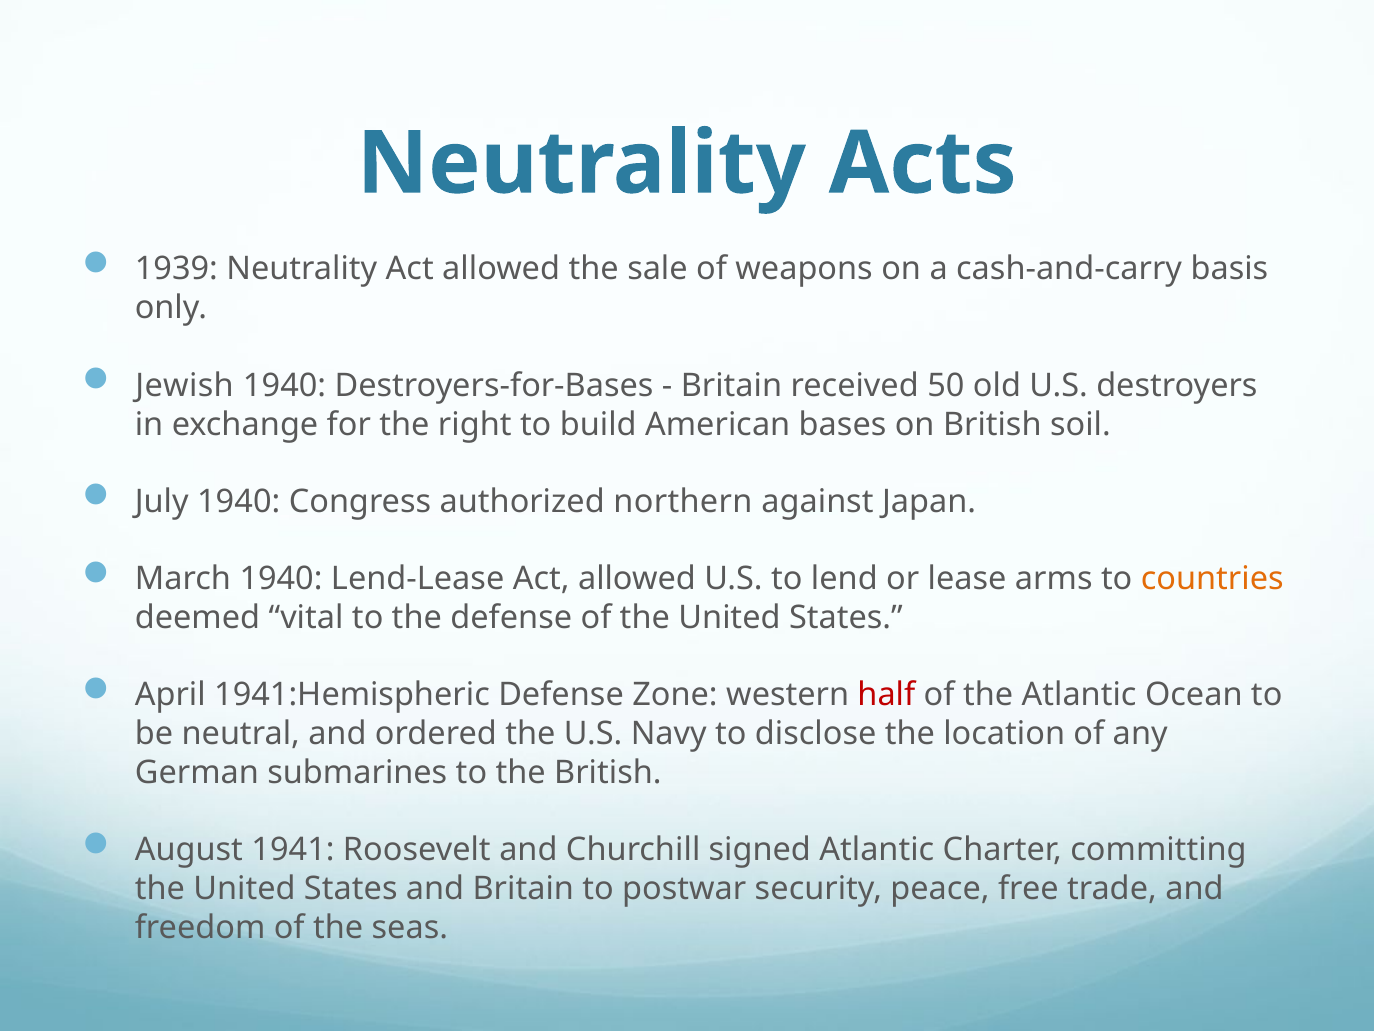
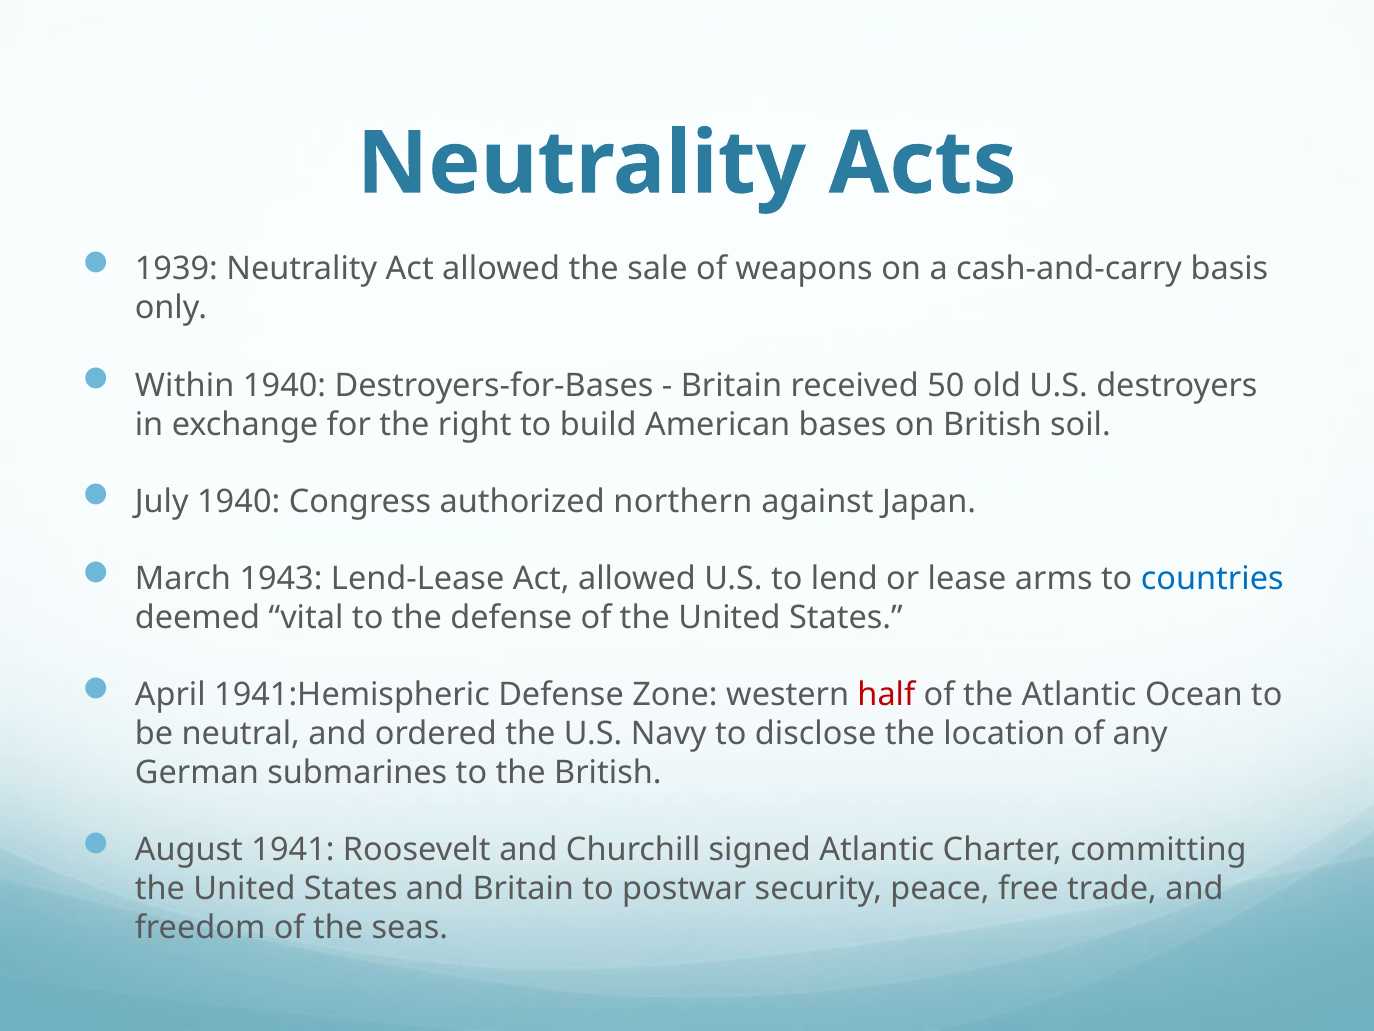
Jewish: Jewish -> Within (185, 385)
March 1940: 1940 -> 1943 (281, 578)
countries colour: orange -> blue (1212, 578)
